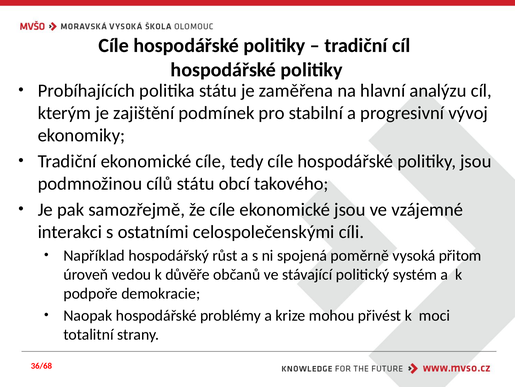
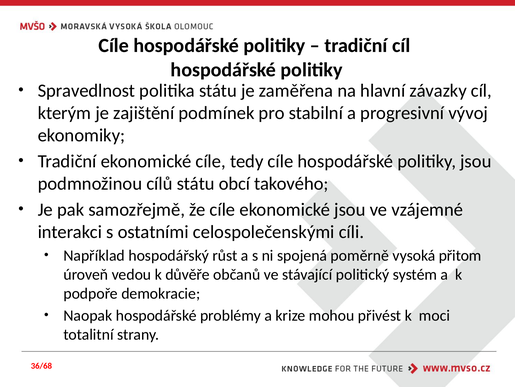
Probíhajících: Probíhajících -> Spravedlnost (86, 90)
analýzu: analýzu -> závazky (438, 90)
